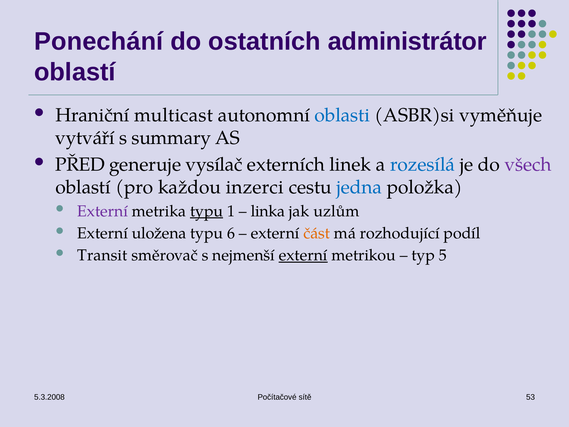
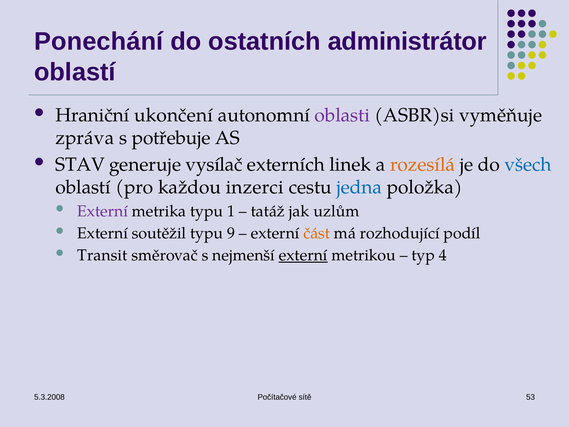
multicast: multicast -> ukončení (174, 115)
oblasti colour: blue -> purple (342, 115)
vytváří: vytváří -> zpráva (85, 138)
summary: summary -> potřebuje (171, 138)
PŘED: PŘED -> STAV (80, 164)
rozesílá colour: blue -> orange (423, 164)
všech colour: purple -> blue (528, 164)
typu underline: present -> none (207, 211)
linka: linka -> tatáž (268, 211)
uložena: uložena -> soutěžil (159, 233)
6: 6 -> 9 (231, 233)
5: 5 -> 4 (443, 255)
